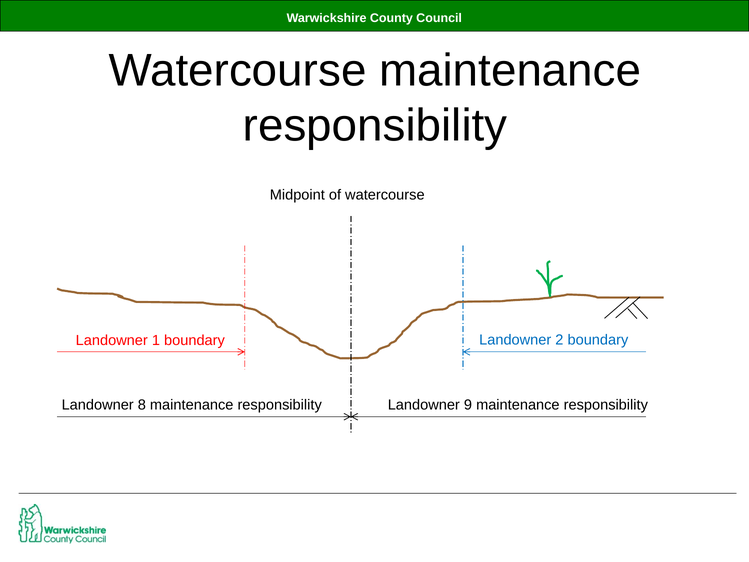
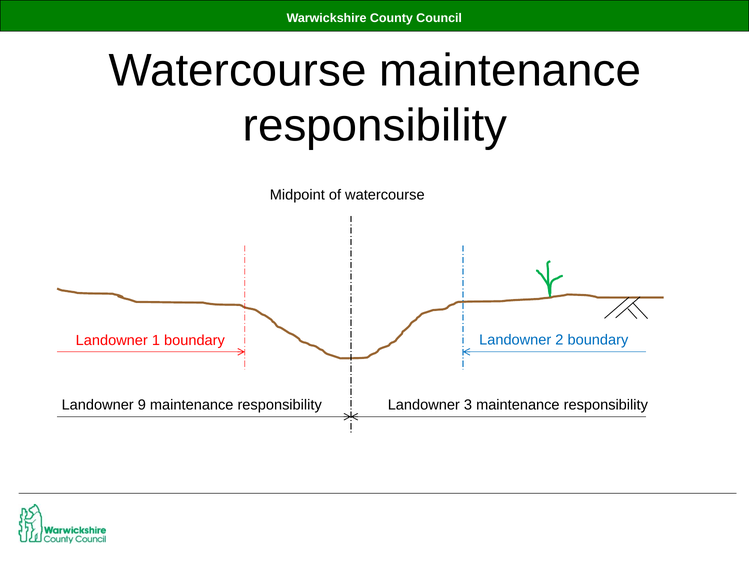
8: 8 -> 9 (142, 405)
9: 9 -> 3 (468, 405)
